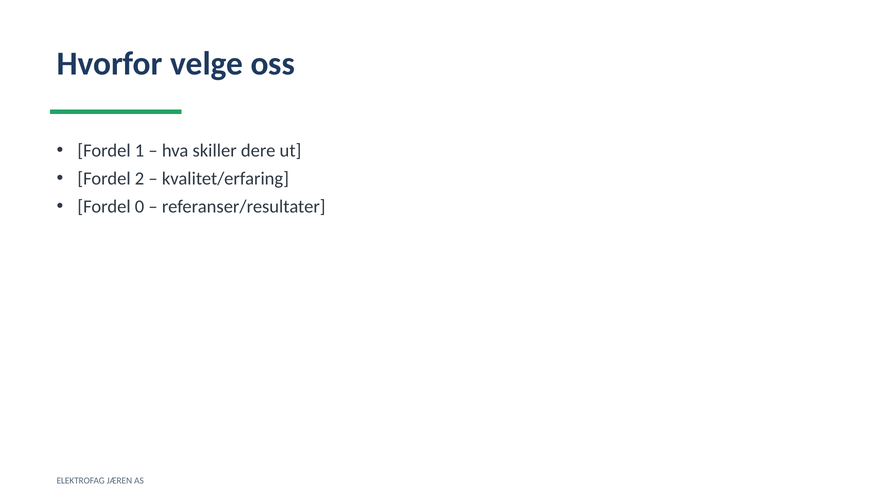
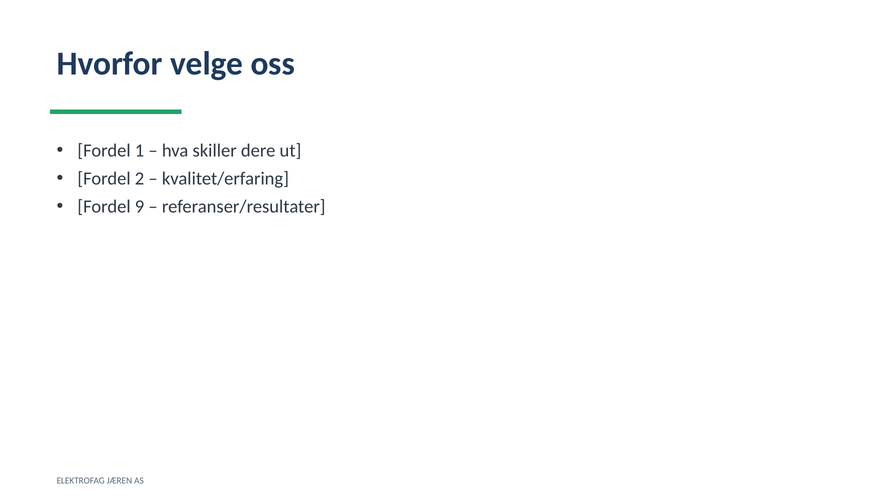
0: 0 -> 9 (140, 206)
